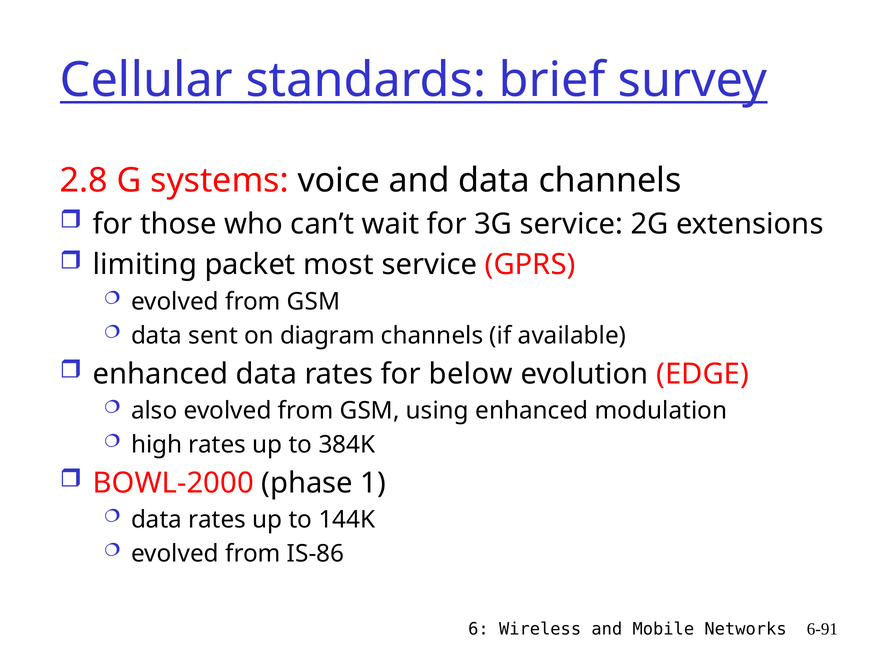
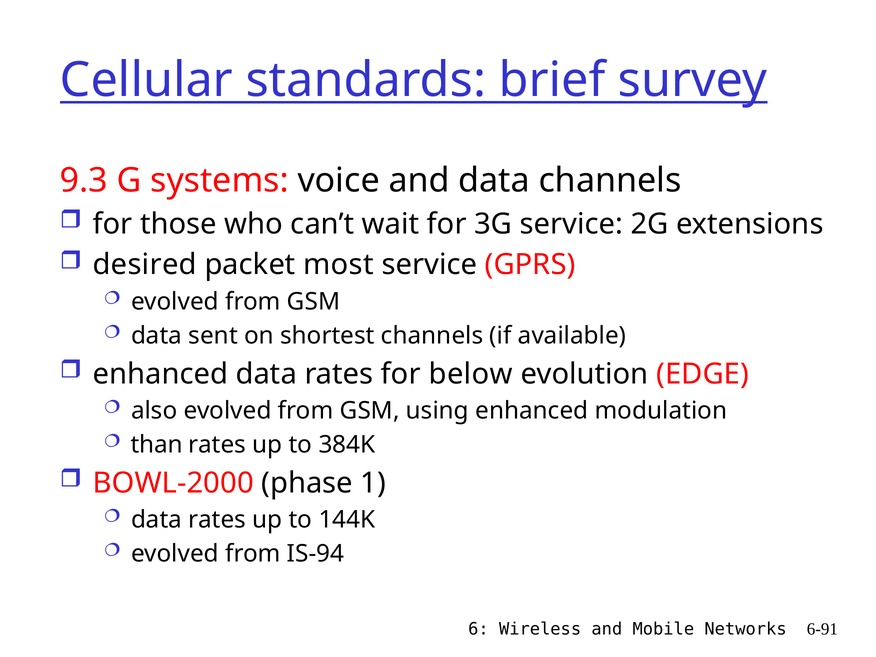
2.8: 2.8 -> 9.3 (84, 181)
limiting: limiting -> desired (145, 265)
diagram: diagram -> shortest (327, 336)
high: high -> than (157, 445)
IS-86: IS-86 -> IS-94 (316, 554)
